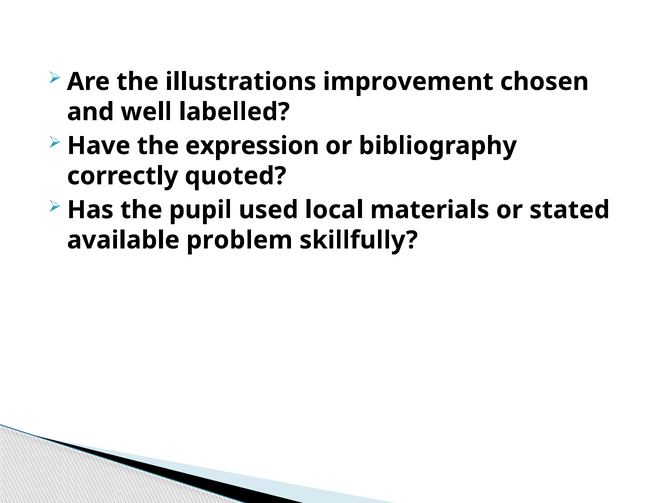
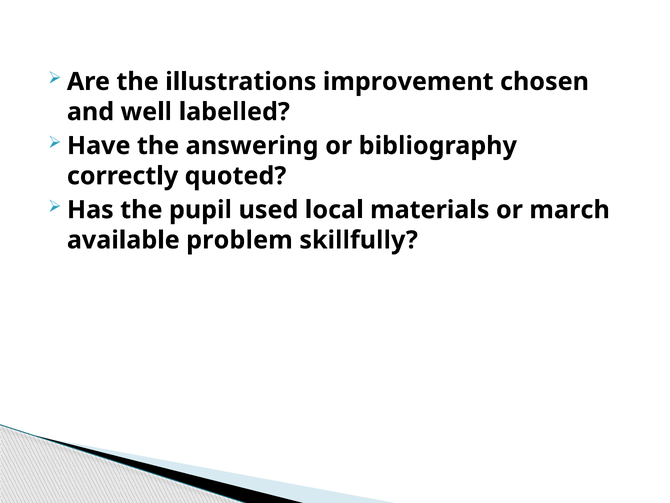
expression: expression -> answering (252, 146)
stated: stated -> march (570, 210)
